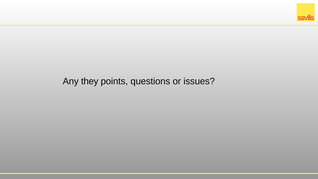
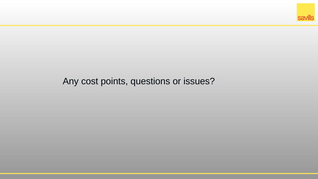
they: they -> cost (90, 81)
